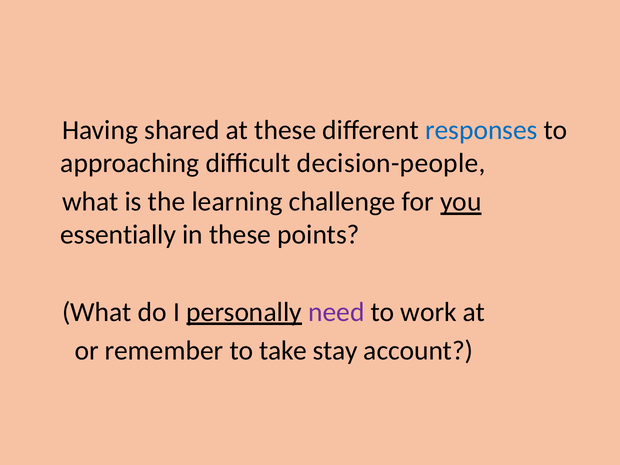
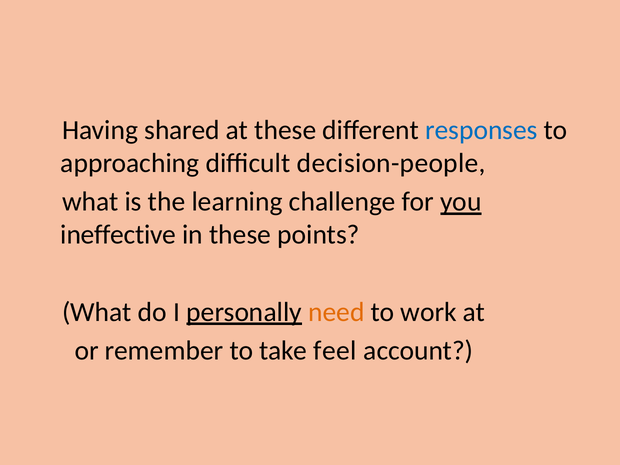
essentially: essentially -> ineffective (118, 235)
need colour: purple -> orange (336, 312)
stay: stay -> feel (335, 351)
